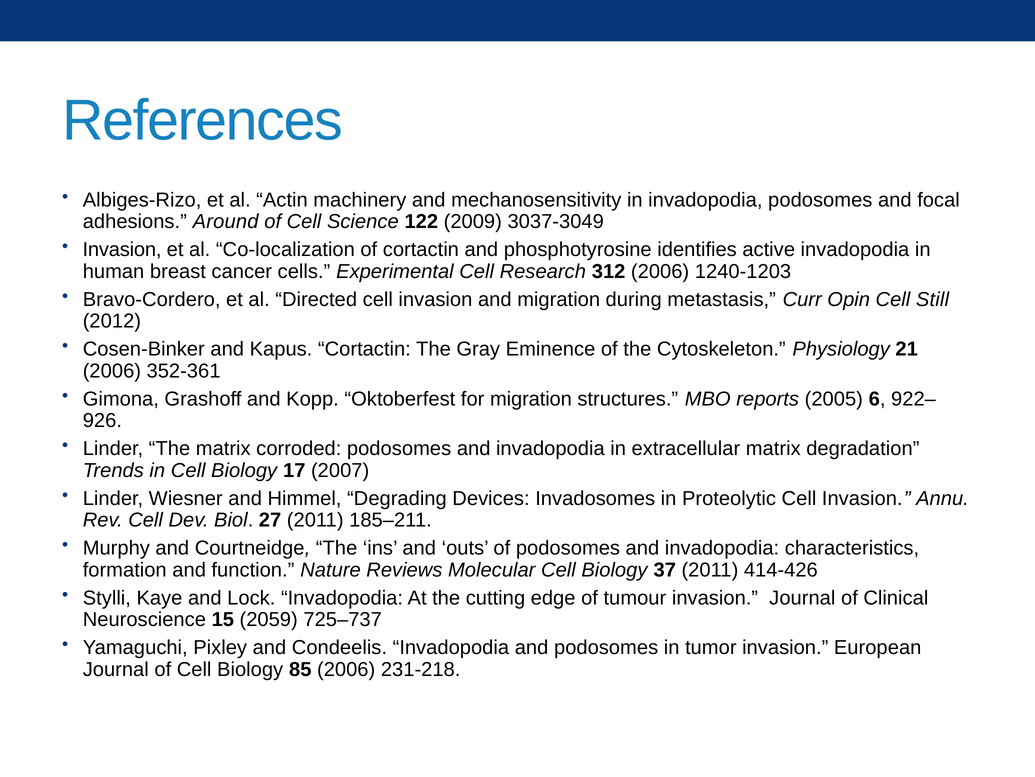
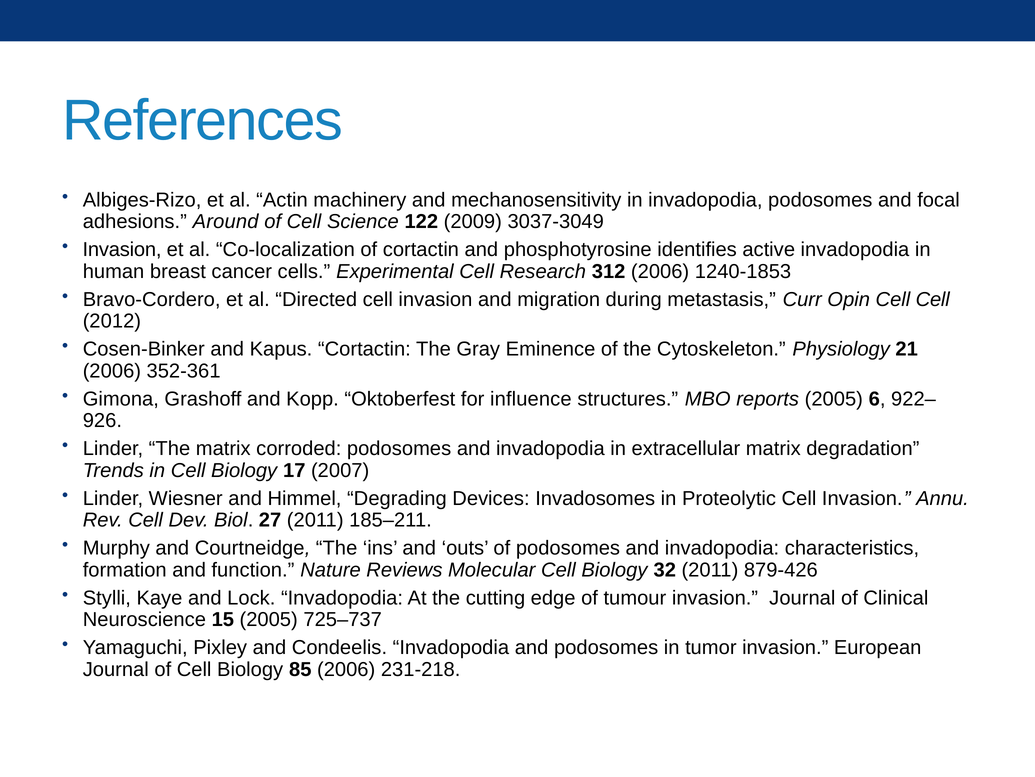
1240-1203: 1240-1203 -> 1240-1853 (743, 271)
Cell Still: Still -> Cell (933, 299)
for migration: migration -> influence (531, 399)
37: 37 -> 32 (665, 570)
414-426: 414-426 -> 879-426 (781, 570)
15 2059: 2059 -> 2005 (269, 619)
